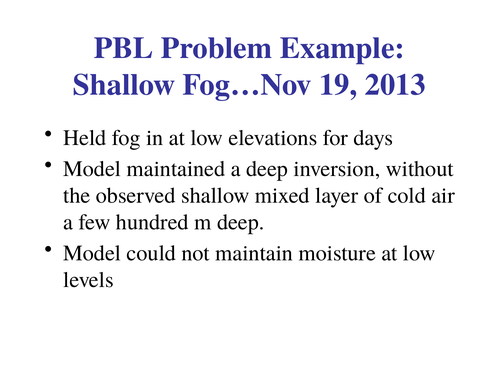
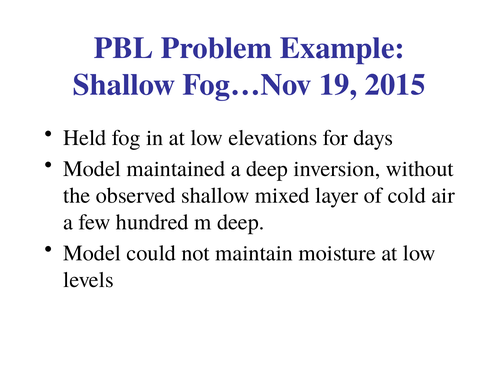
2013: 2013 -> 2015 (395, 85)
